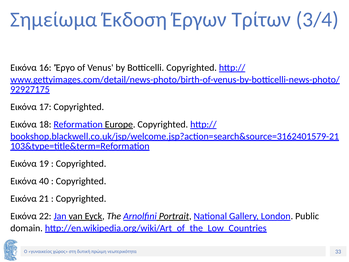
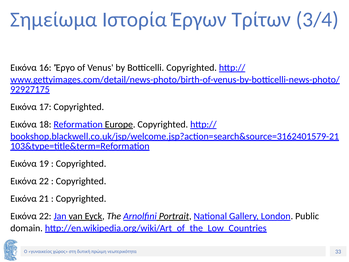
Έκδοση: Έκδοση -> Ιστορία (135, 20)
40: 40 -> 22 (44, 181)
